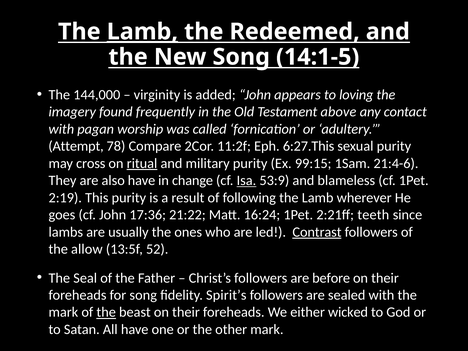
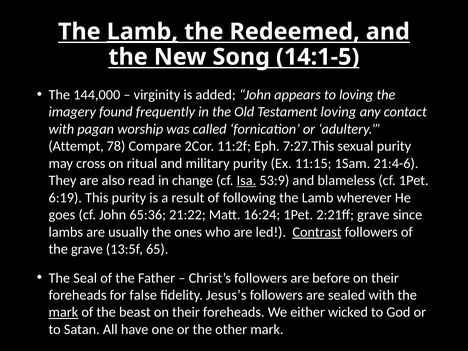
Testament above: above -> loving (338, 112)
6:27.This: 6:27.This -> 7:27.This (309, 146)
ritual underline: present -> none (142, 163)
99:15: 99:15 -> 11:15 (313, 163)
also have: have -> read (141, 180)
2:19: 2:19 -> 6:19 (65, 198)
17:36: 17:36 -> 65:36 (148, 215)
2:21ff teeth: teeth -> grave (373, 215)
the allow: allow -> grave (87, 249)
52: 52 -> 65 (157, 249)
for song: song -> false (143, 295)
Spirit’s: Spirit’s -> Jesus’s (226, 295)
mark underline: none -> present (63, 312)
the underline: present -> none (106, 312)
